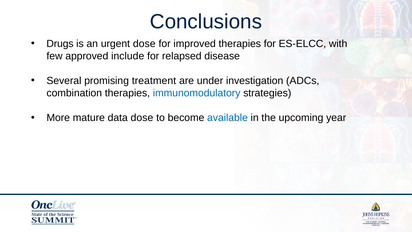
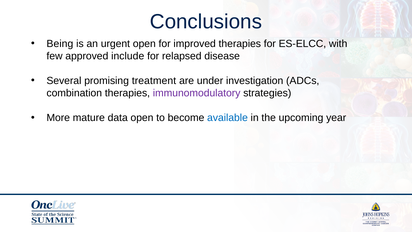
Drugs: Drugs -> Being (60, 44)
urgent dose: dose -> open (144, 44)
immunomodulatory colour: blue -> purple (197, 93)
data dose: dose -> open (142, 118)
